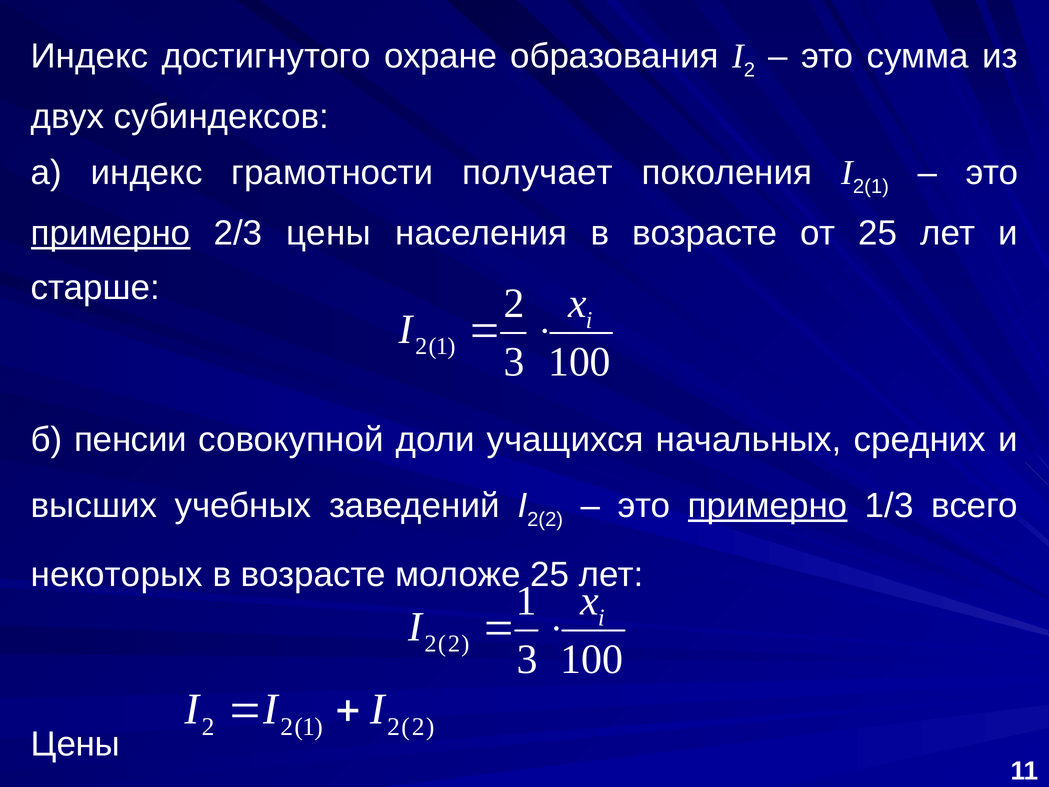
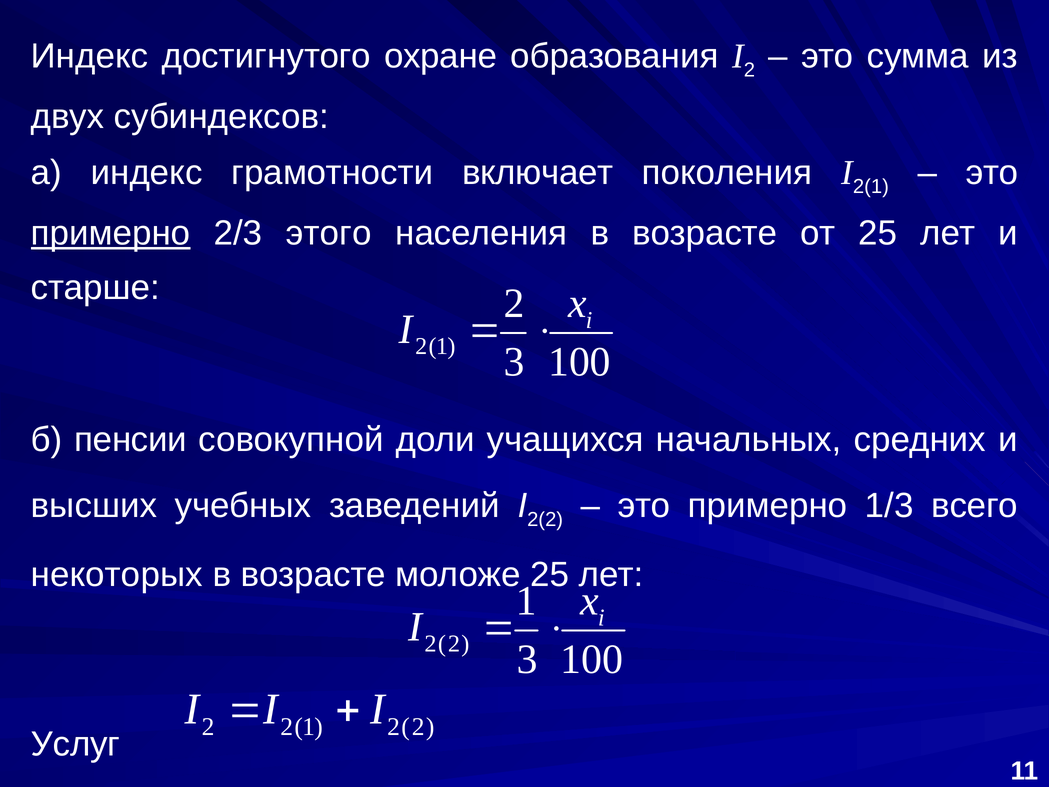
получает: получает -> включает (538, 173)
2/3 цены: цены -> этого (329, 233)
примерно underline: present -> none (768, 506)
Цены: Цены -> Услуг (76, 744)
